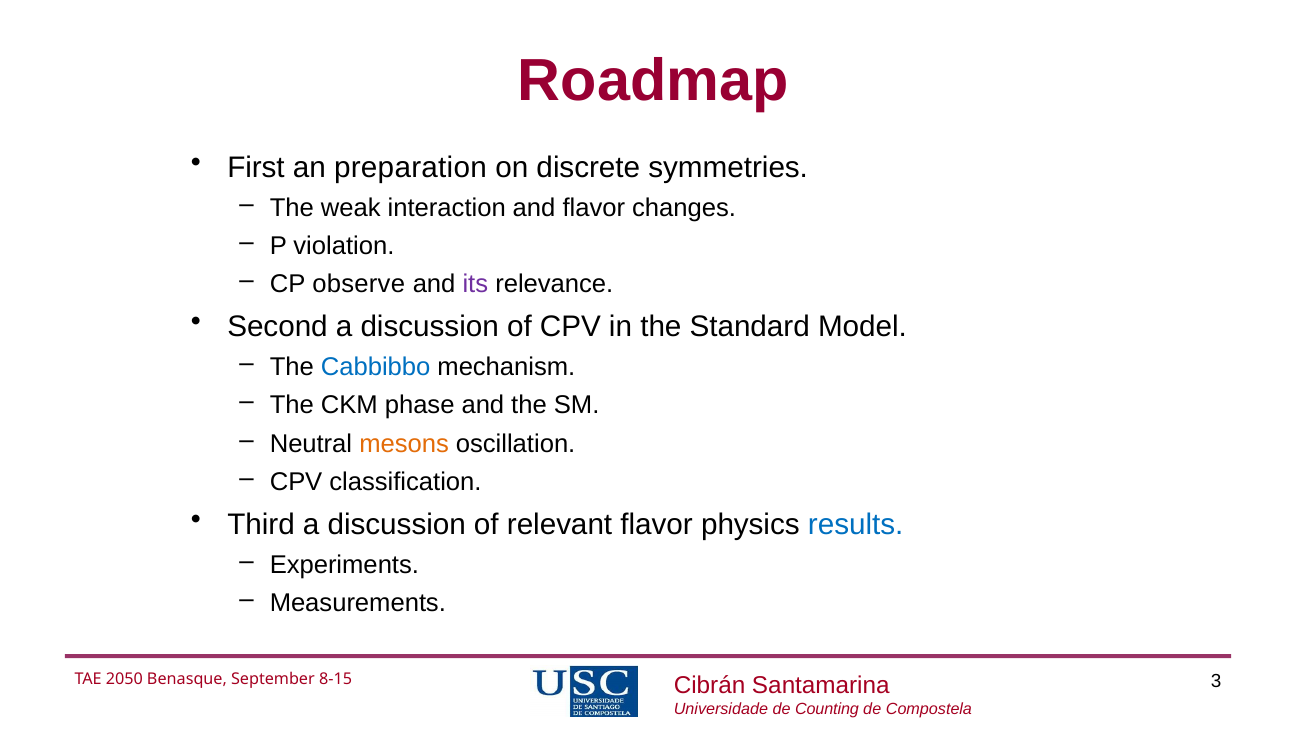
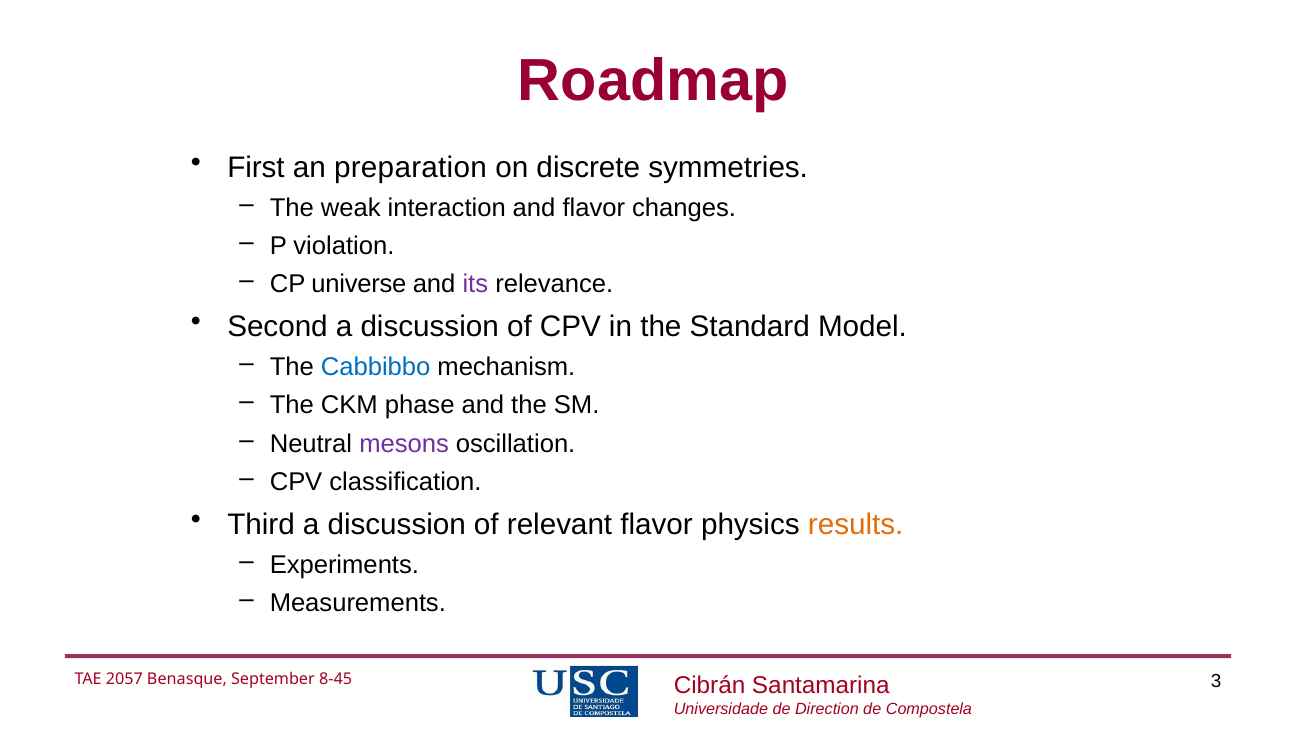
observe: observe -> universe (359, 284)
mesons colour: orange -> purple (404, 444)
results colour: blue -> orange (856, 524)
2050: 2050 -> 2057 (124, 680)
8-15: 8-15 -> 8-45 (336, 680)
Counting: Counting -> Direction (827, 709)
